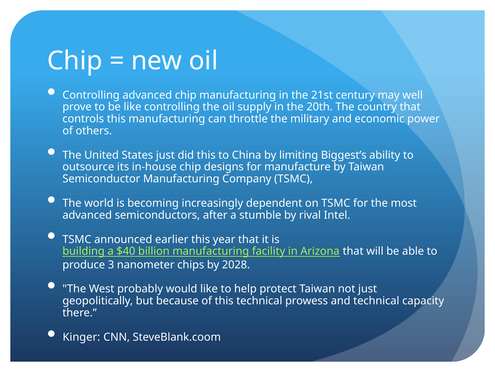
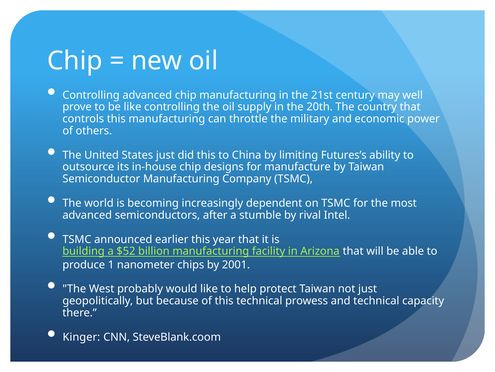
Biggest’s: Biggest’s -> Futures’s (344, 155)
$40: $40 -> $52 (126, 251)
3: 3 -> 1 (111, 264)
2028: 2028 -> 2001 (236, 264)
